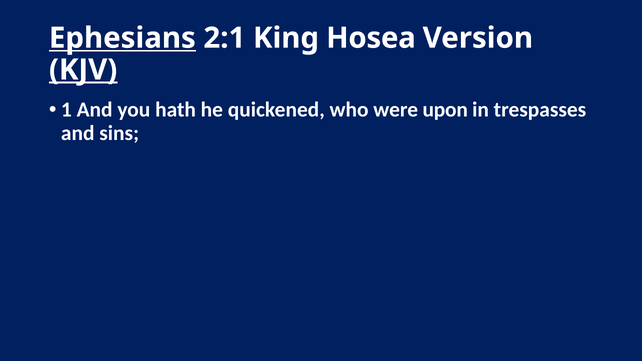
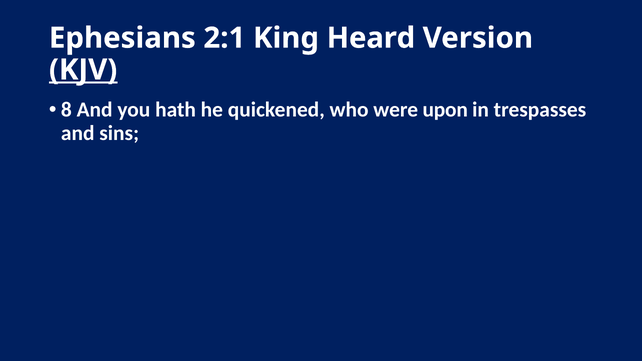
Ephesians underline: present -> none (122, 38)
Hosea: Hosea -> Heard (371, 38)
1: 1 -> 8 (66, 110)
